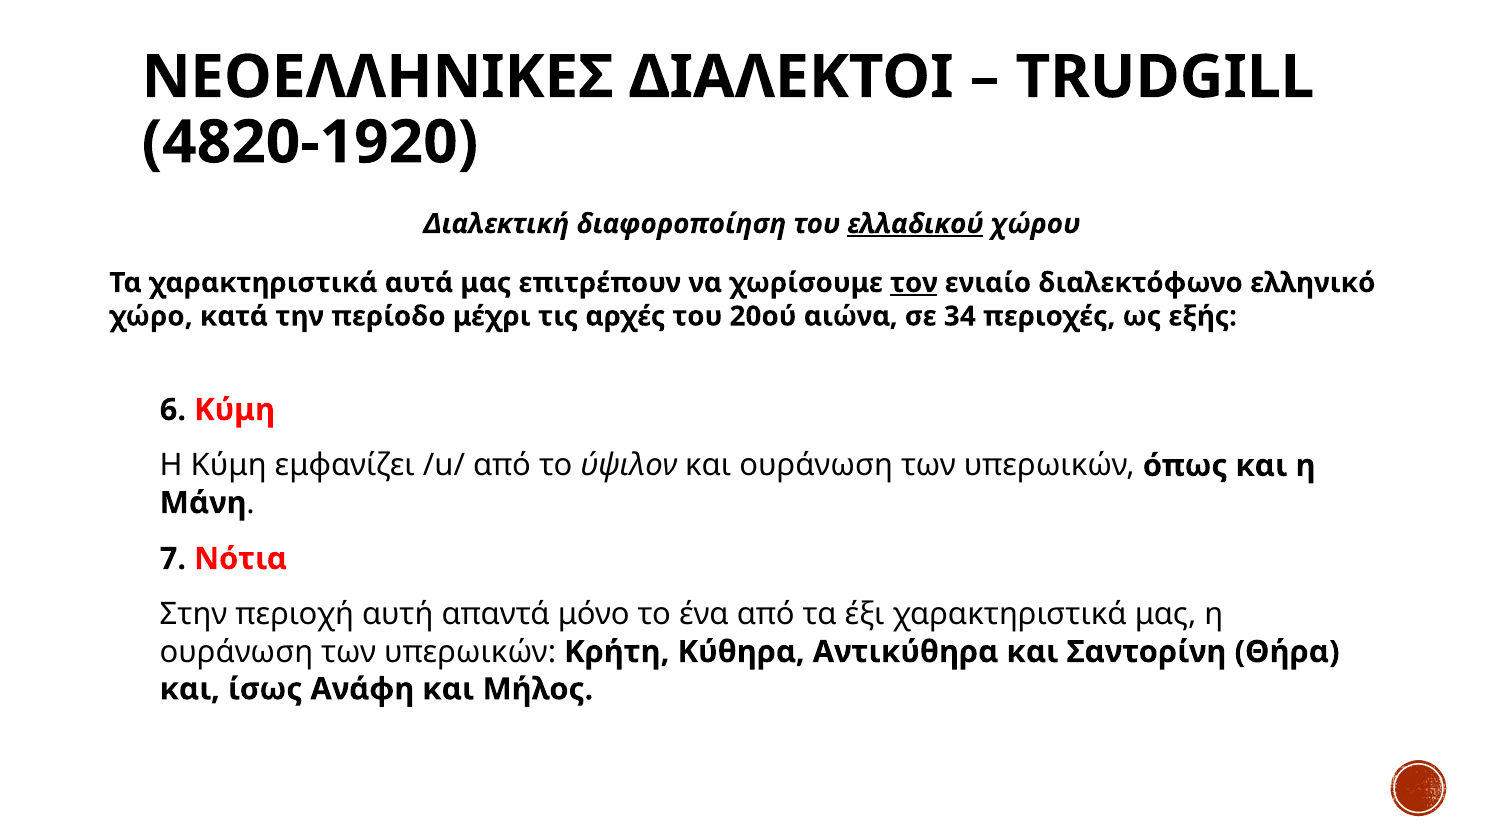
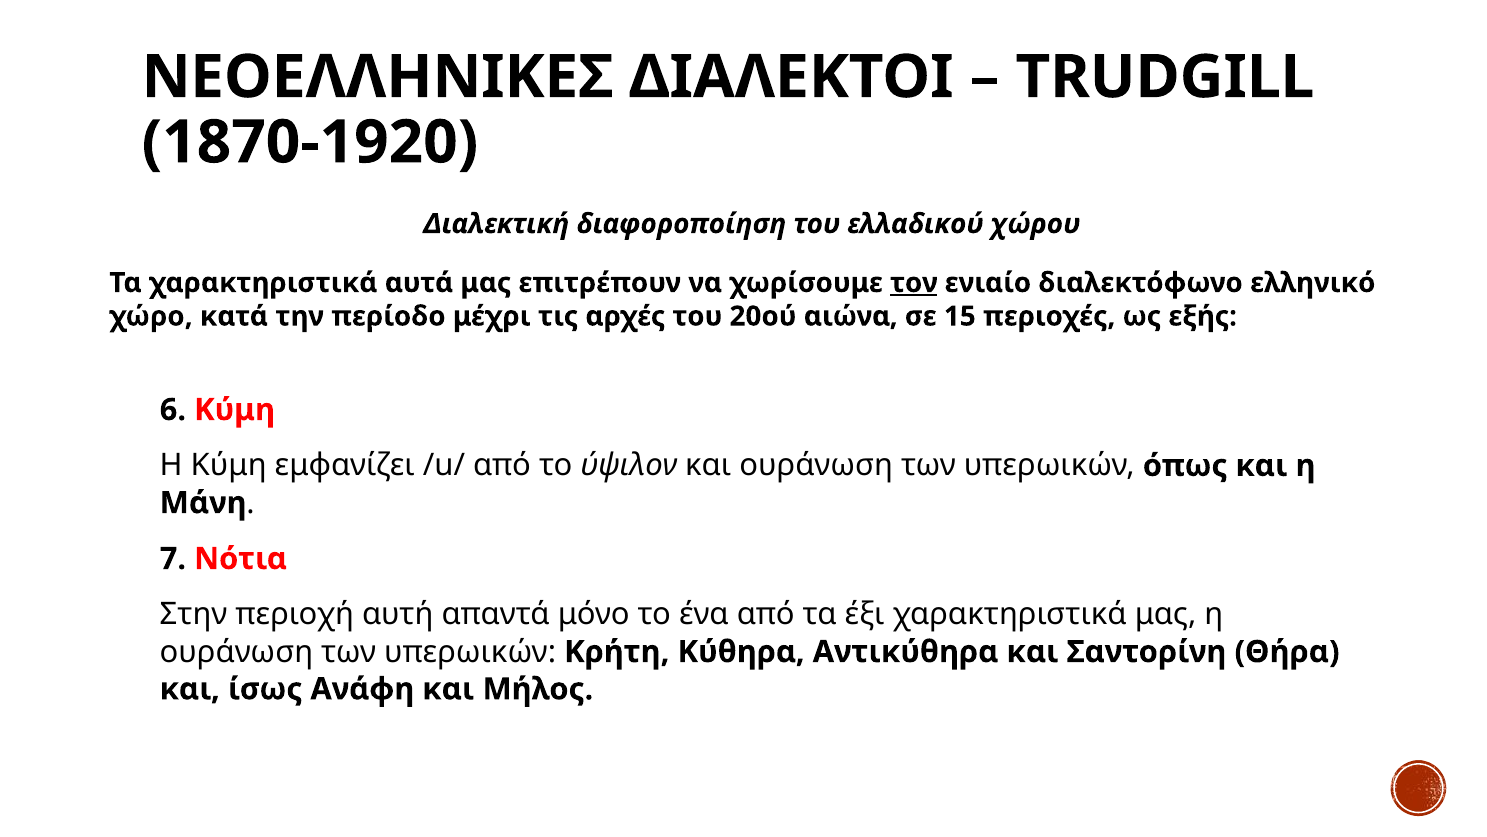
4820-1920: 4820-1920 -> 1870-1920 (310, 142)
ελλαδικού underline: present -> none (915, 224)
34: 34 -> 15 (960, 316)
